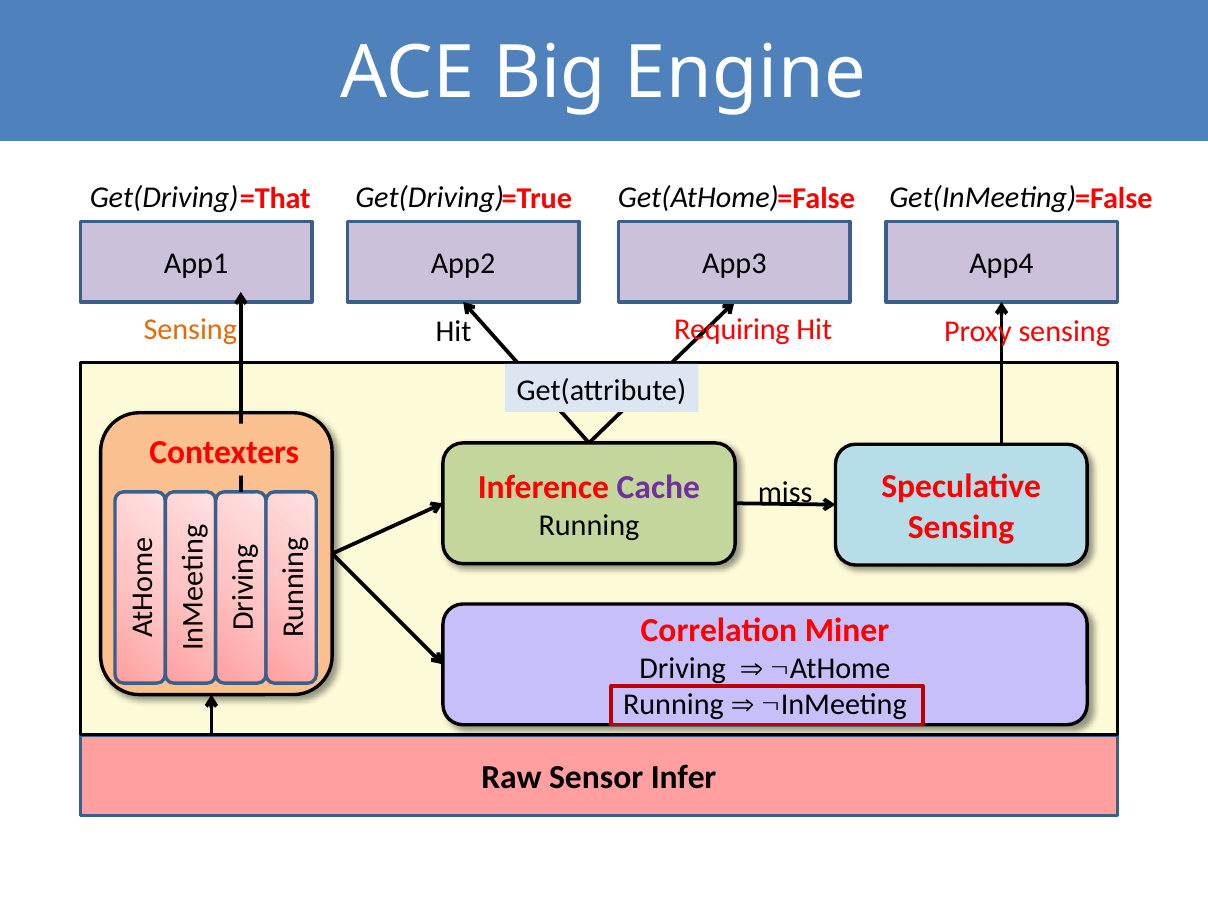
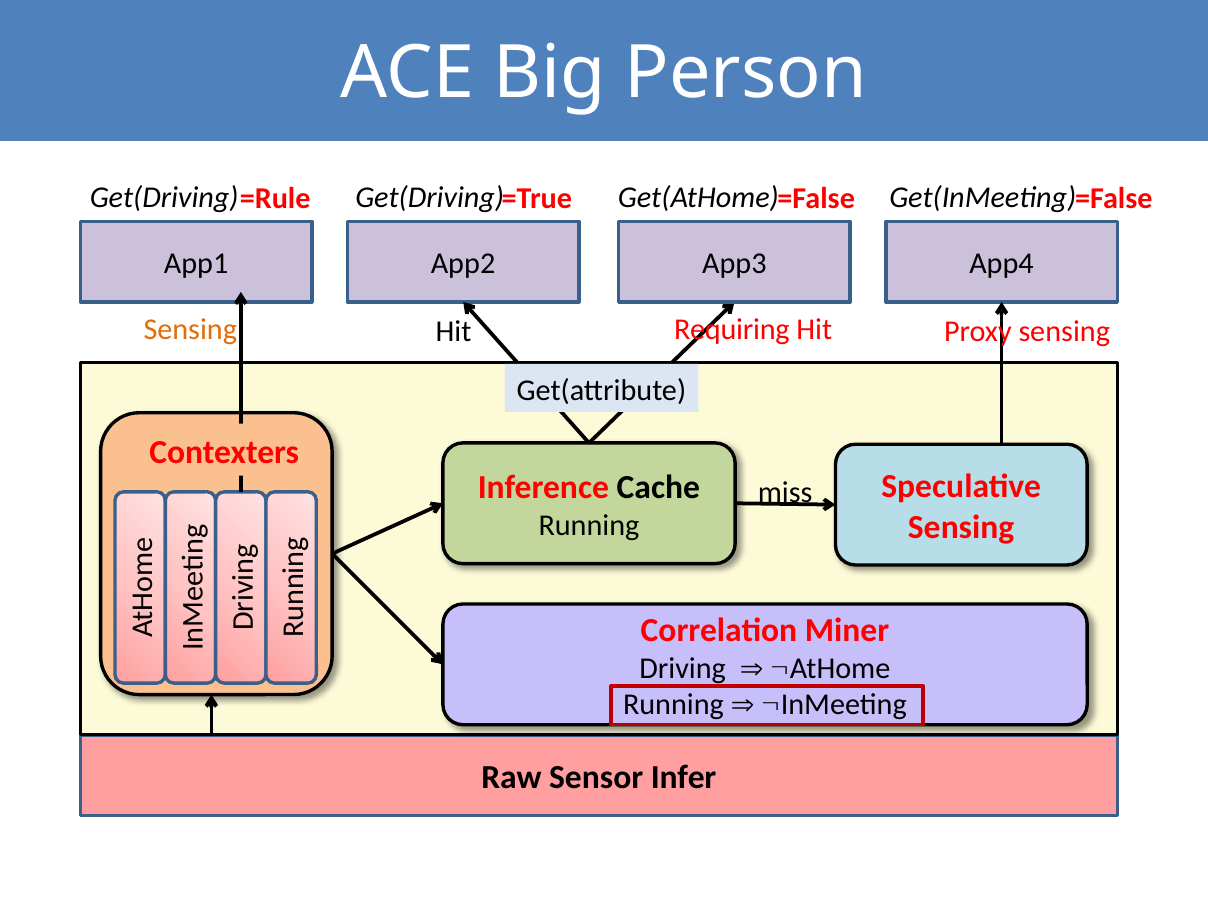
Engine: Engine -> Person (746, 74)
=That: =That -> =Rule (275, 199)
Cache colour: purple -> black (658, 487)
